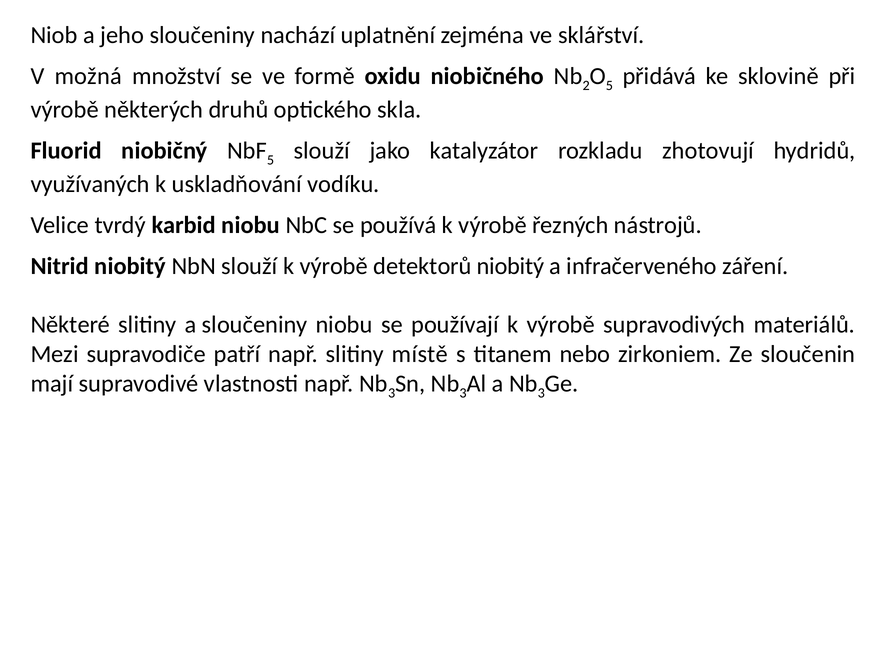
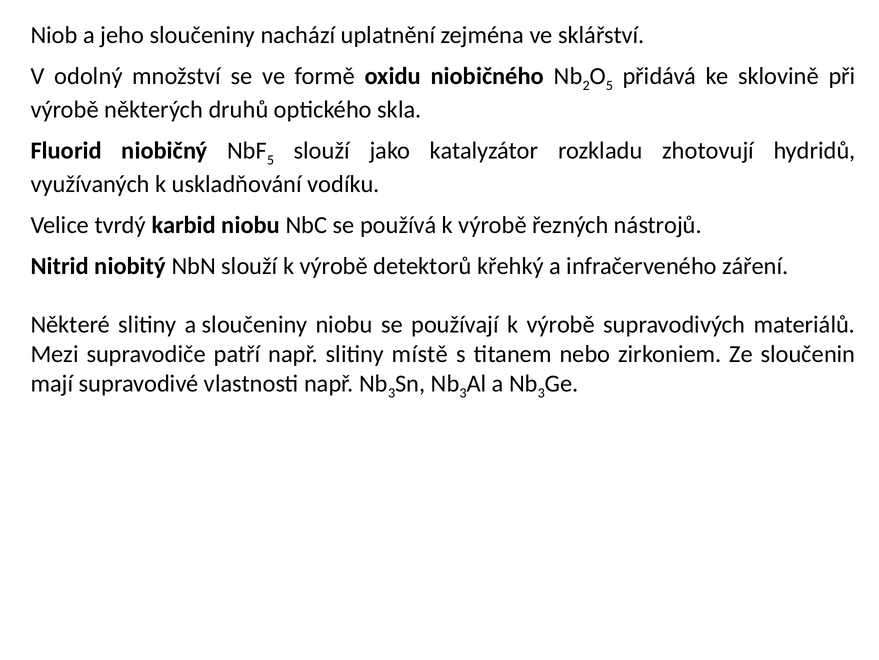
možná: možná -> odolný (88, 76)
detektorů niobitý: niobitý -> křehký (510, 266)
